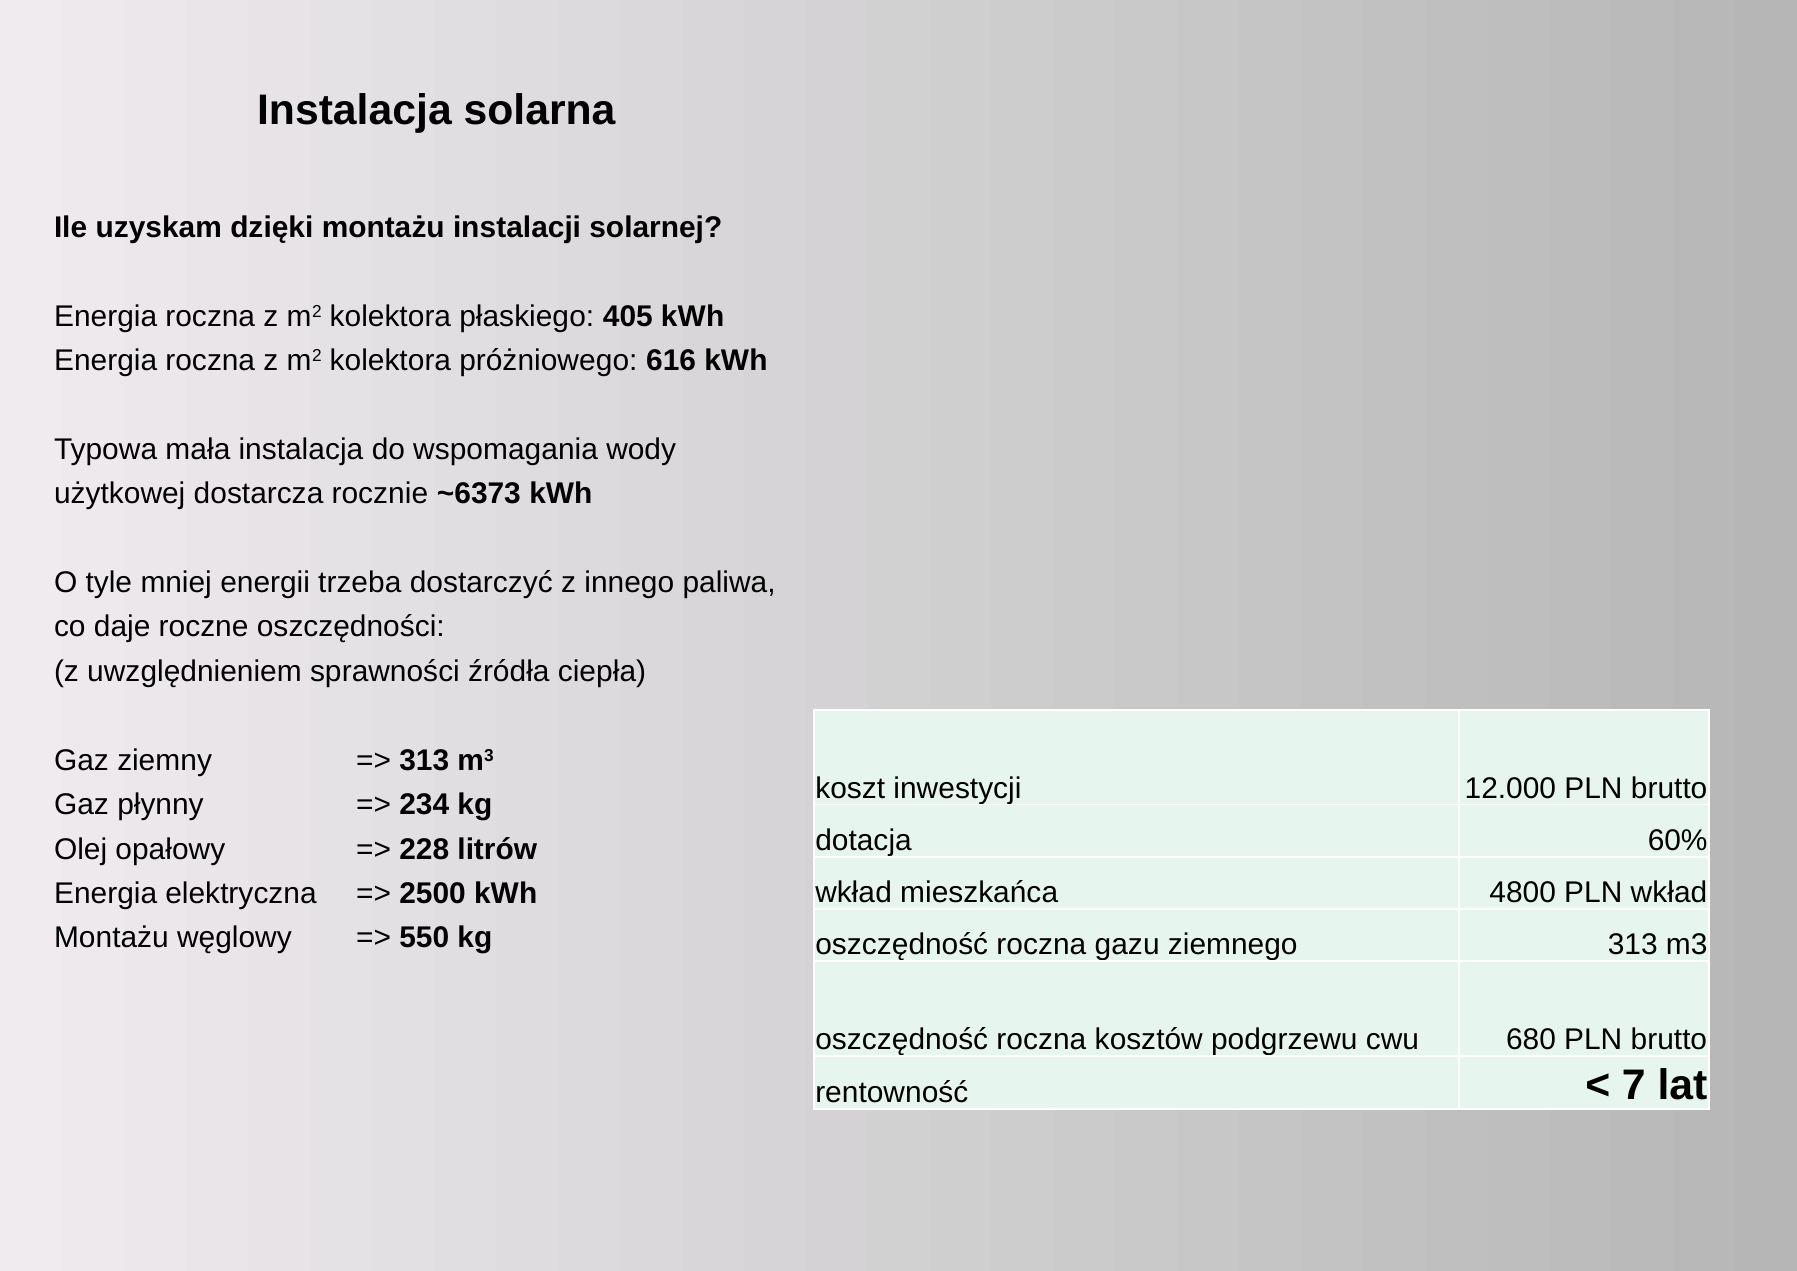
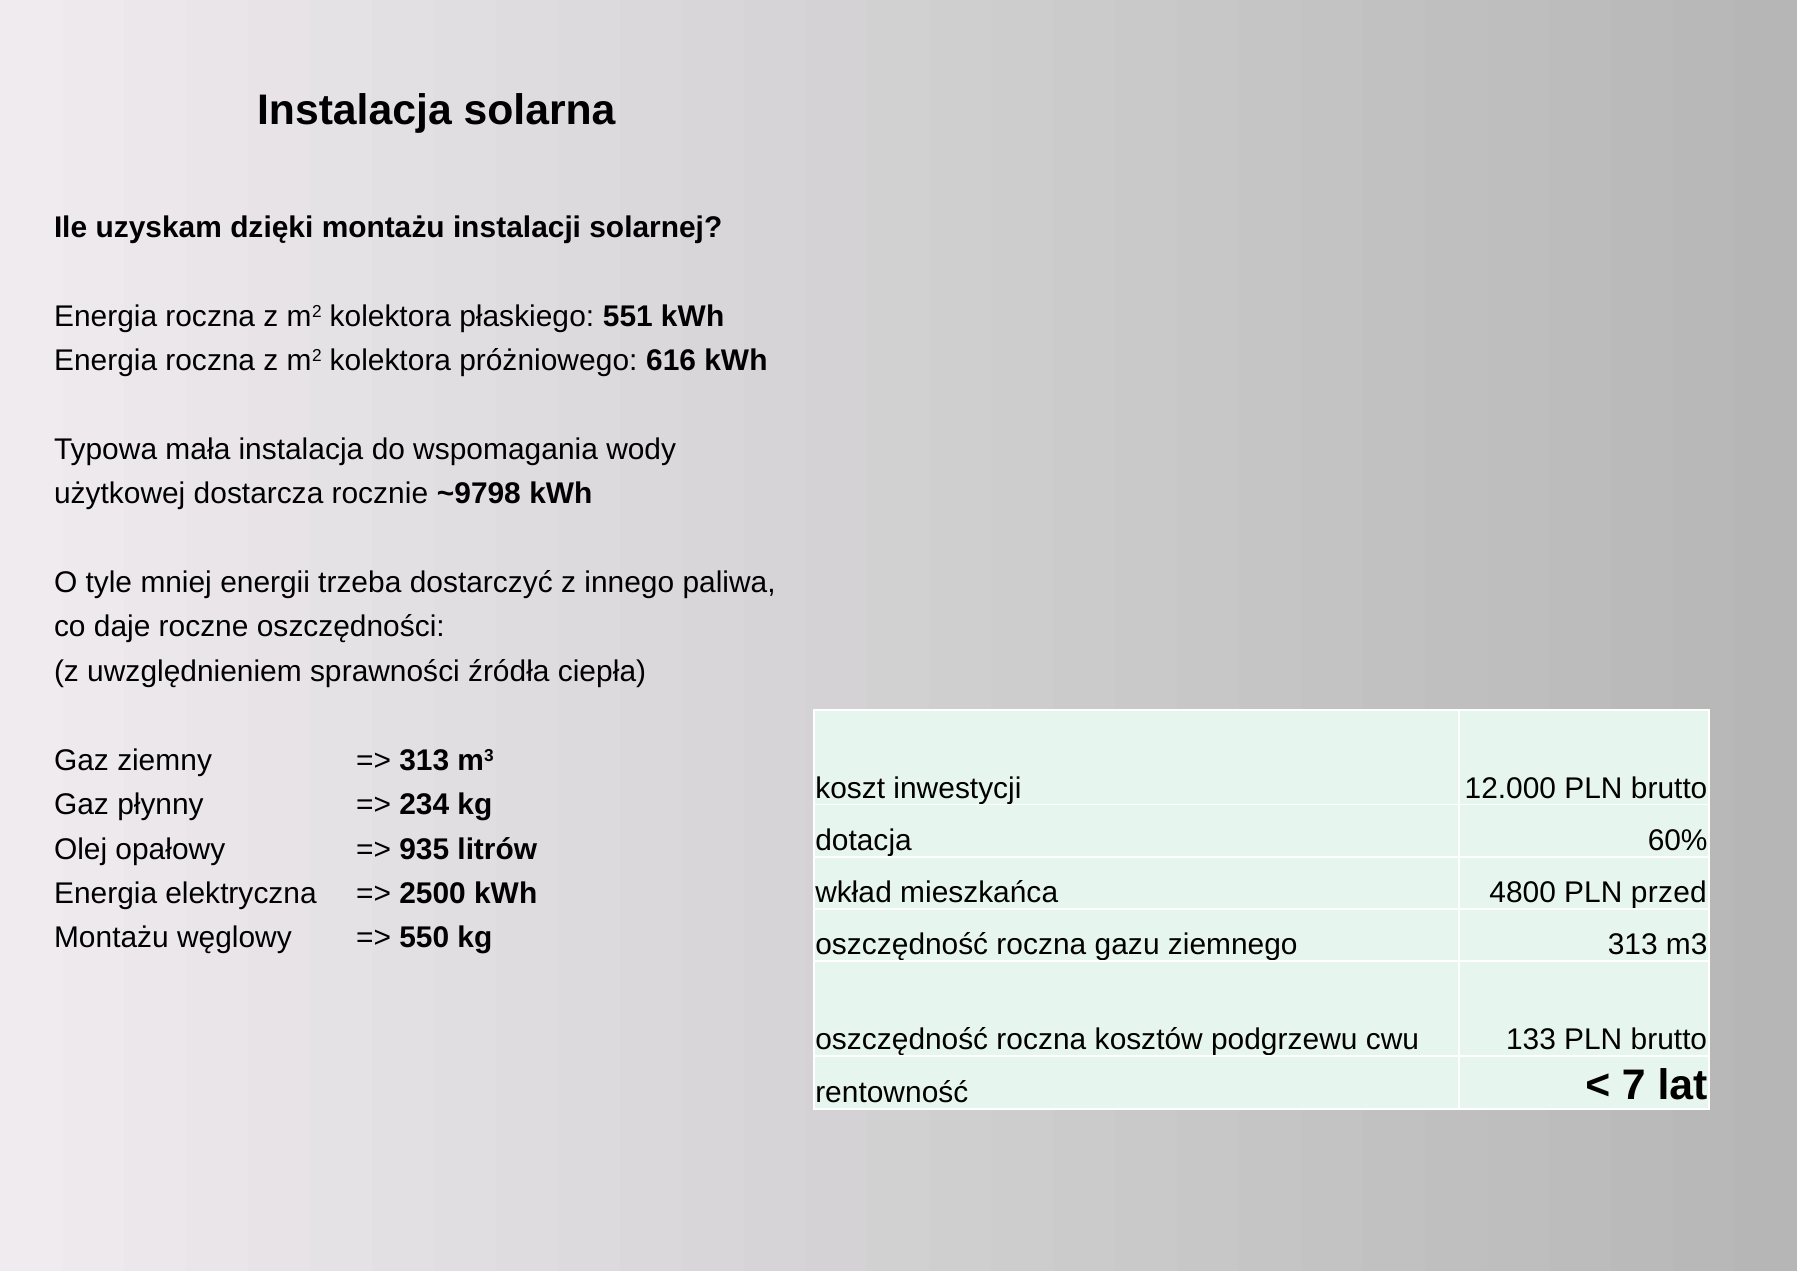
405: 405 -> 551 (628, 316)
~6373: ~6373 -> ~9798 (479, 494)
228: 228 -> 935 (424, 849)
PLN wkład: wkład -> przed (1669, 893)
680: 680 -> 133 (1531, 1039)
